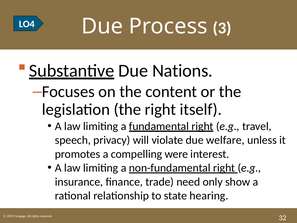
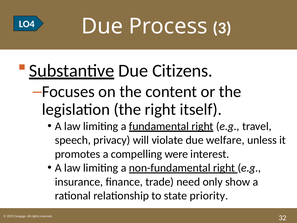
Nations: Nations -> Citizens (182, 71)
hearing: hearing -> priority (209, 195)
